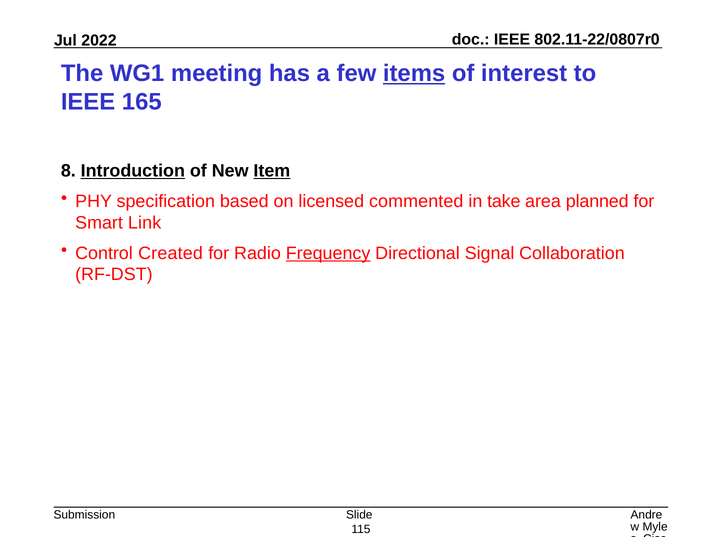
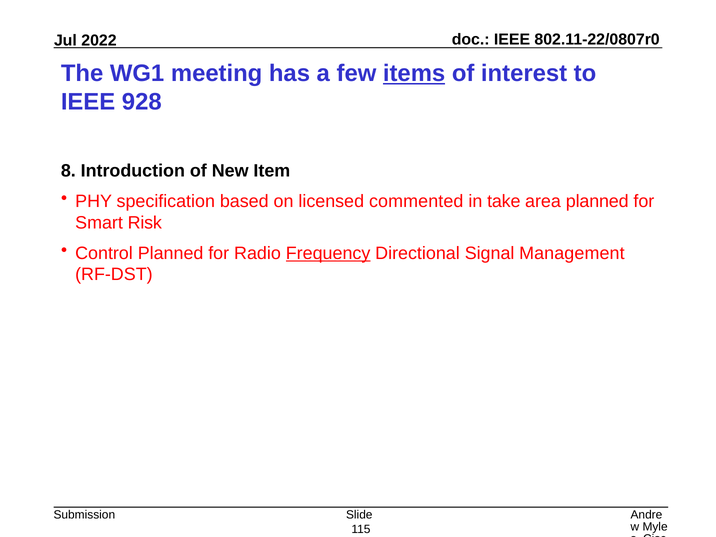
165: 165 -> 928 (142, 102)
Introduction underline: present -> none (133, 171)
Item underline: present -> none (272, 171)
Link: Link -> Risk (145, 223)
Control Created: Created -> Planned (171, 253)
Collaboration: Collaboration -> Management (572, 253)
